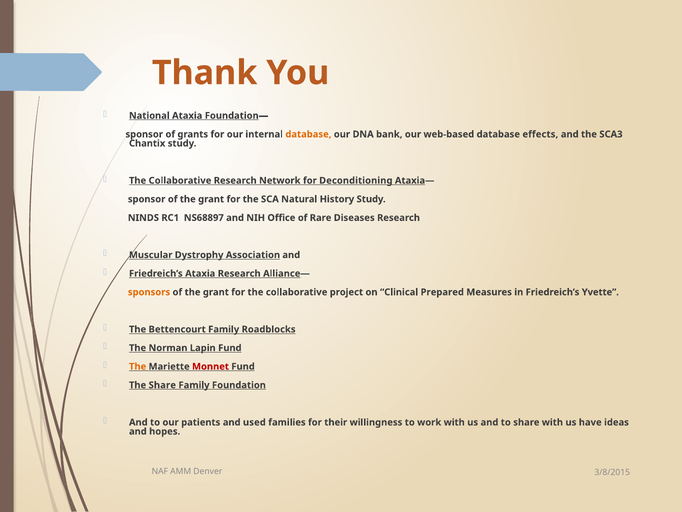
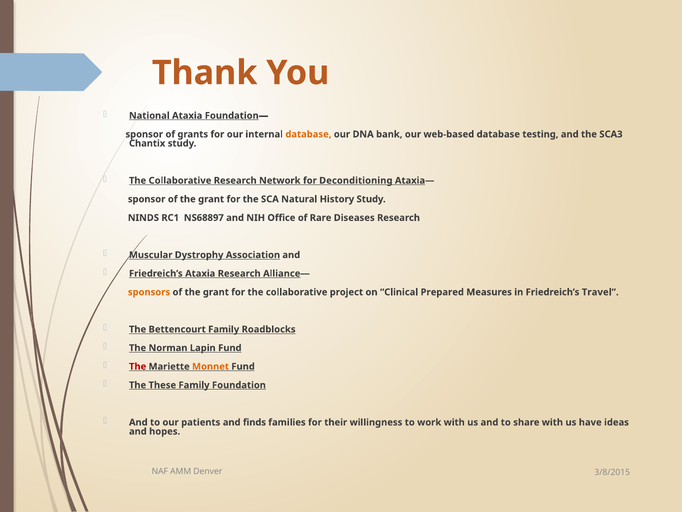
effects: effects -> testing (540, 134)
Yvette: Yvette -> Travel (600, 292)
The colour: orange -> red (138, 366)
Monnet colour: red -> orange (211, 366)
The Share: Share -> These (162, 385)
used: used -> finds (254, 422)
